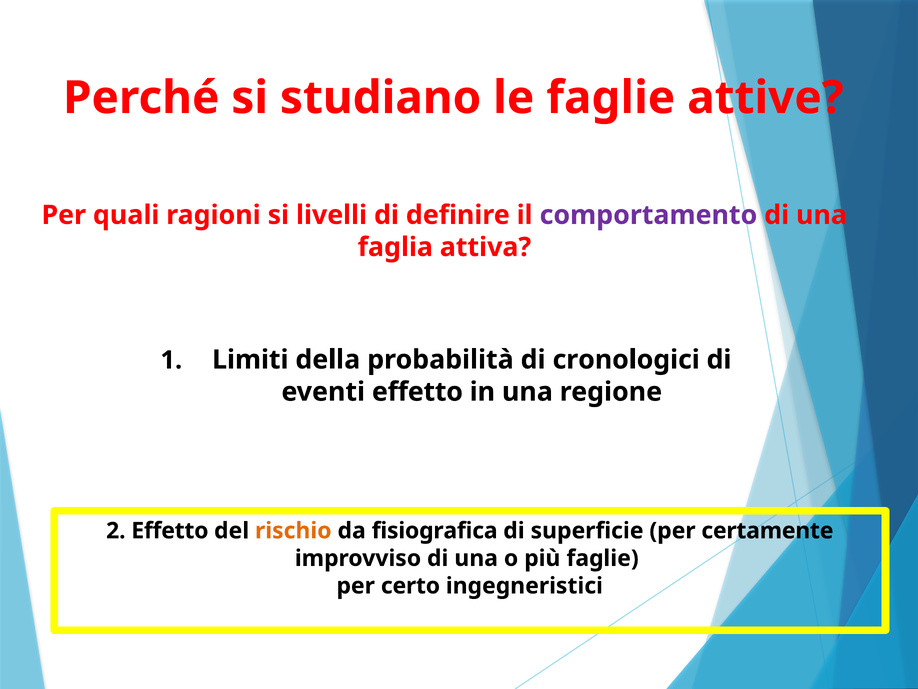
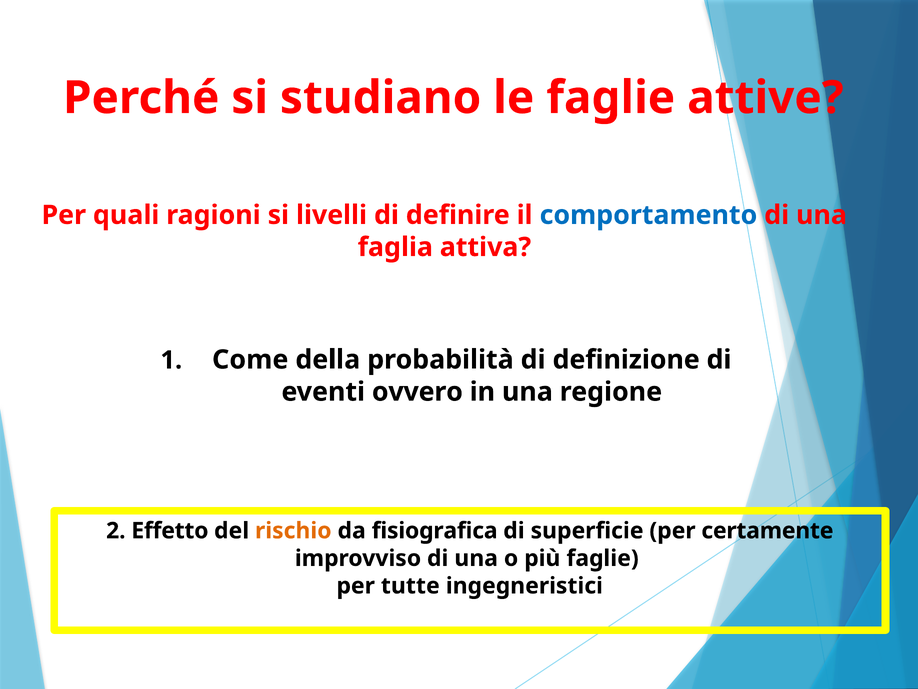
comportamento colour: purple -> blue (648, 215)
Limiti: Limiti -> Come (250, 359)
cronologici: cronologici -> definizione (626, 359)
eventi effetto: effetto -> ovvero (417, 392)
certo: certo -> tutte (410, 585)
